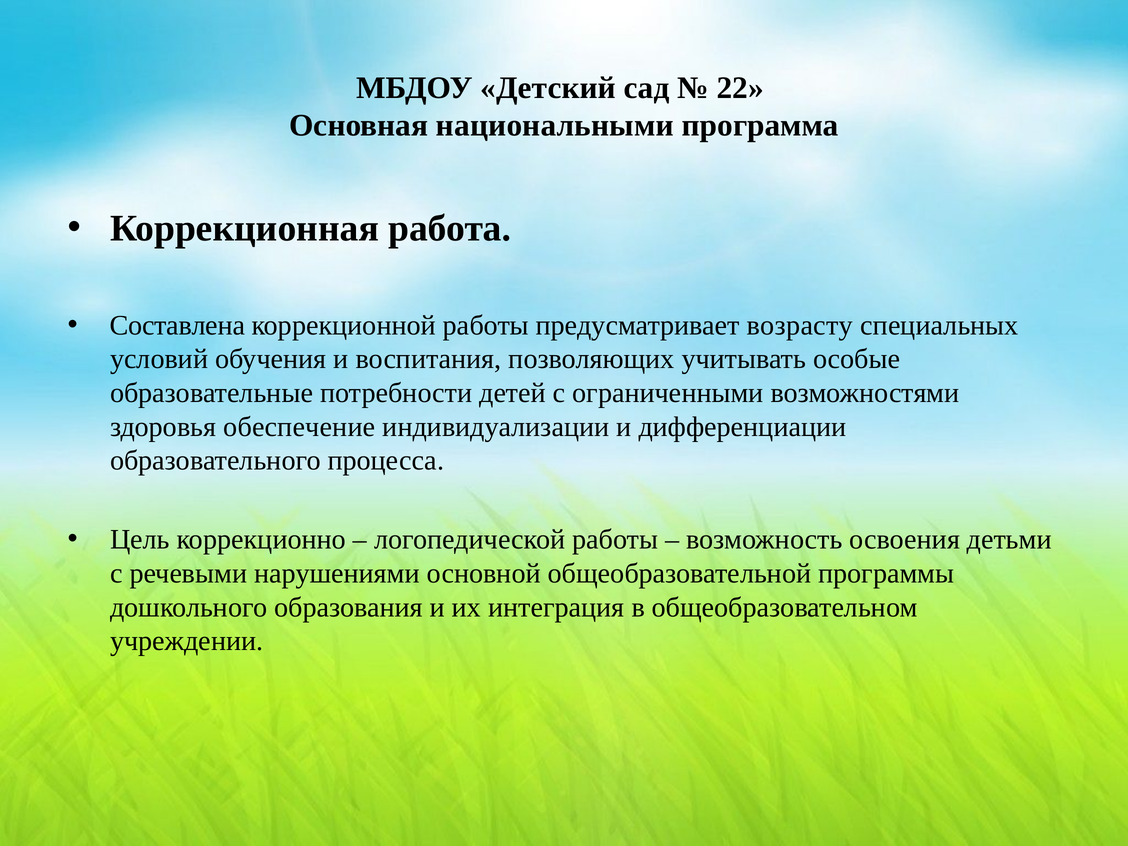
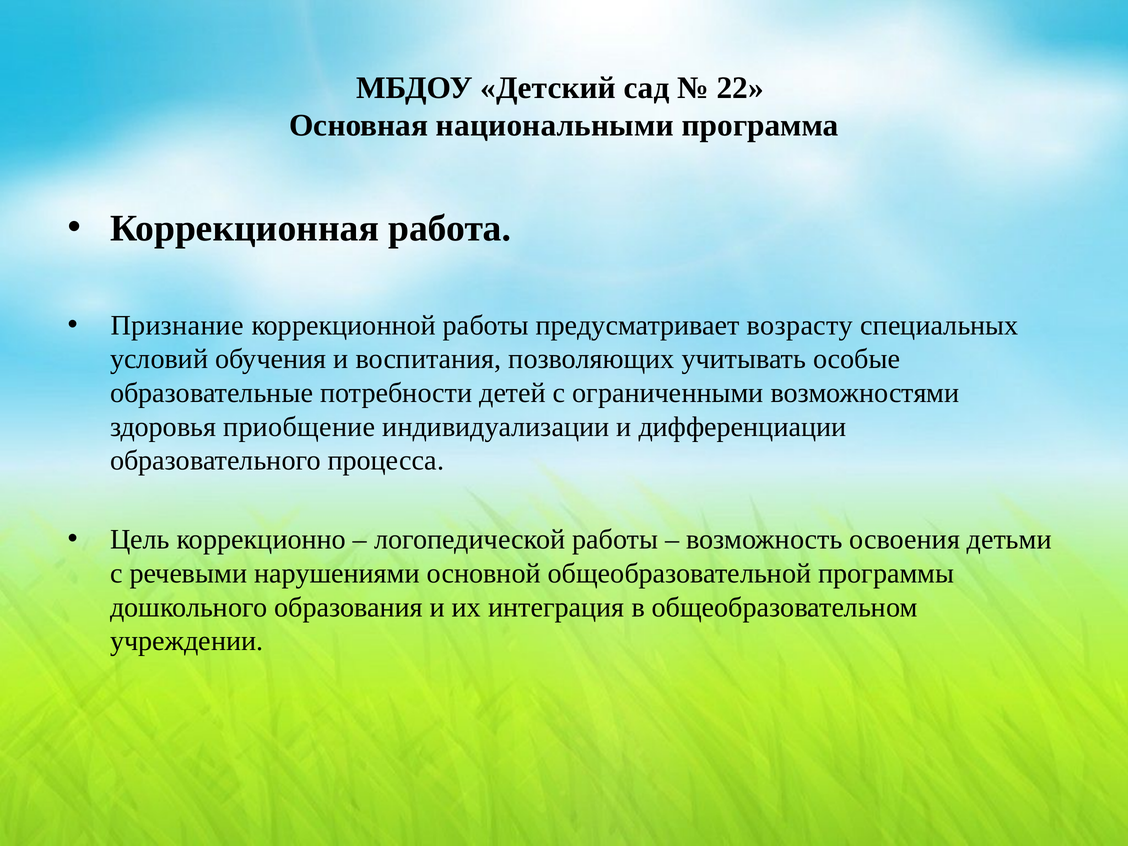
Составлена: Составлена -> Признание (177, 325)
обеспечение: обеспечение -> приобщение (299, 427)
